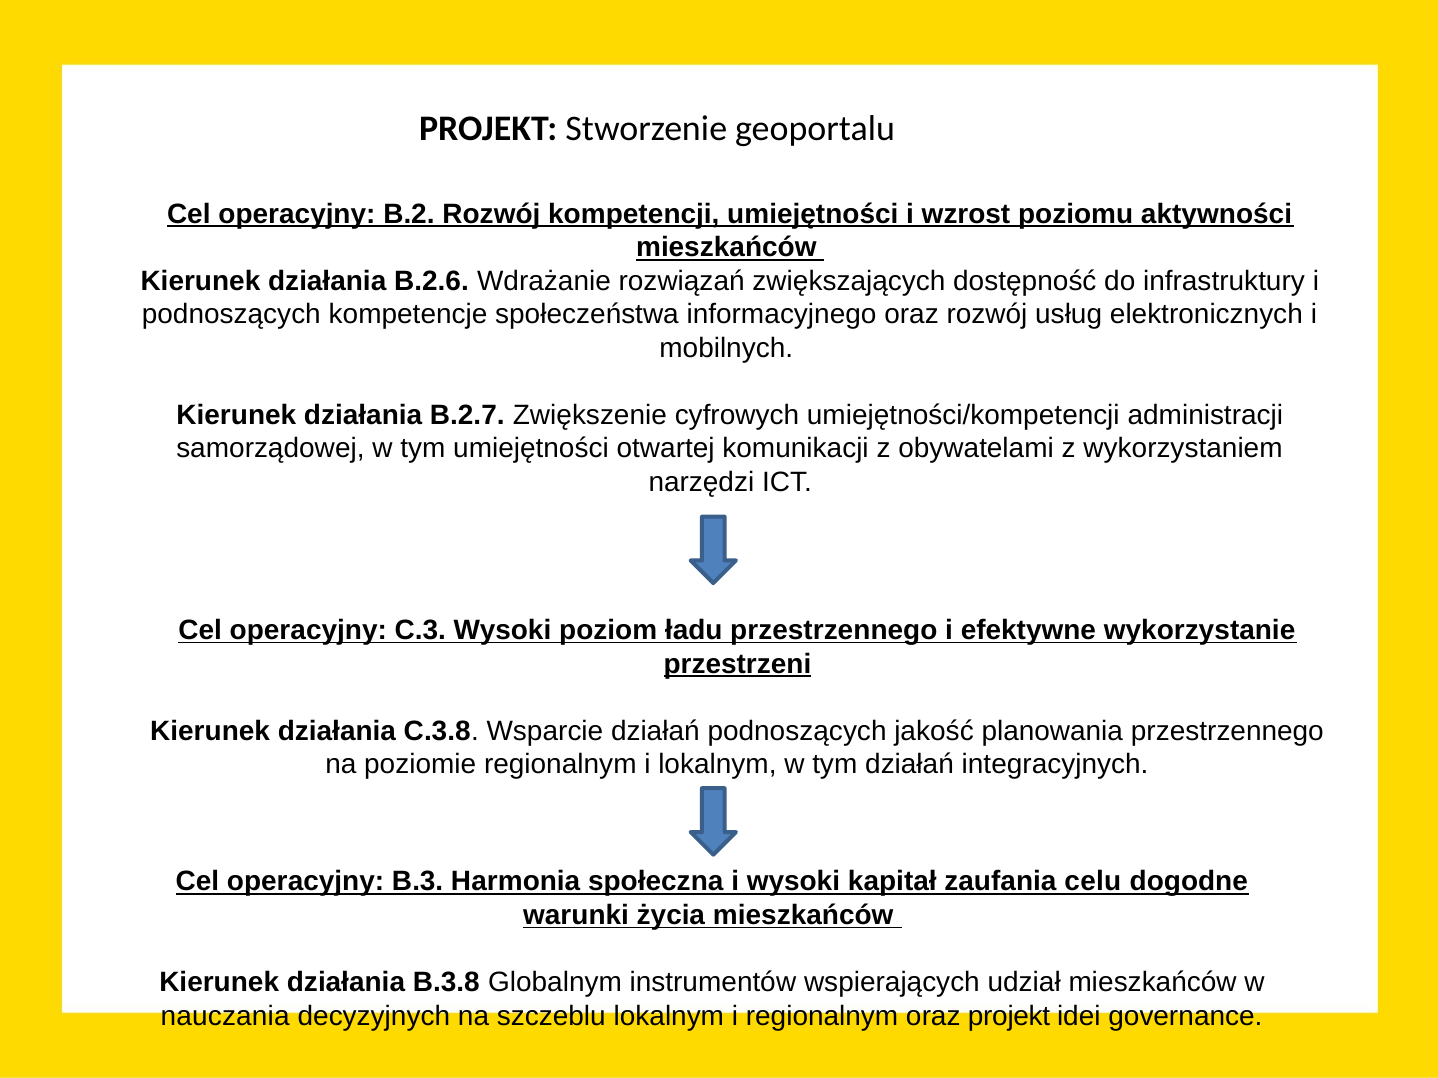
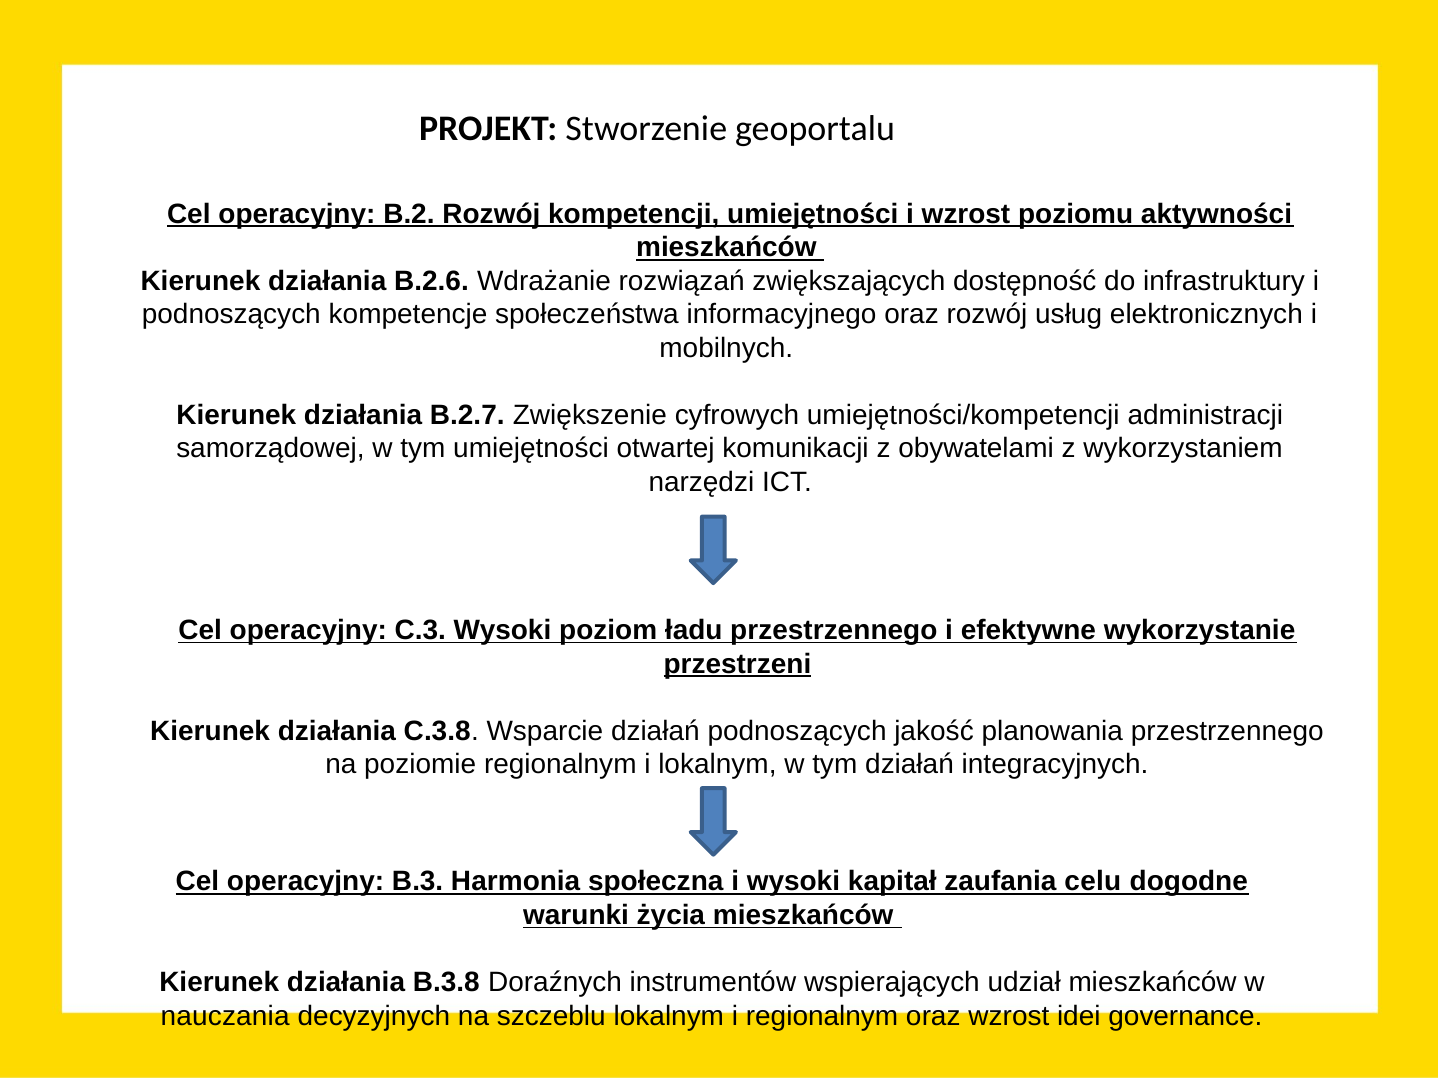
Globalnym: Globalnym -> Doraźnych (555, 983)
oraz projekt: projekt -> wzrost (1009, 1016)
